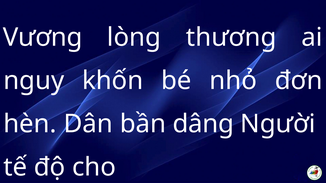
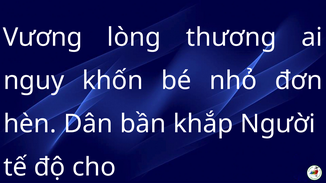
dâng: dâng -> khắp (203, 124)
